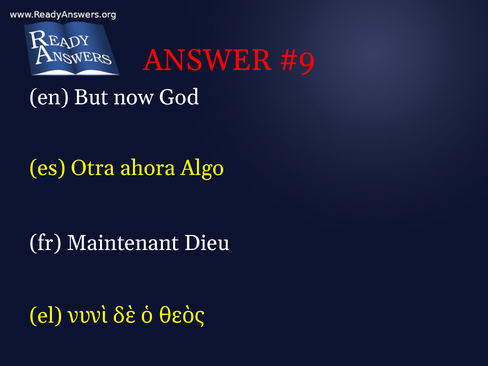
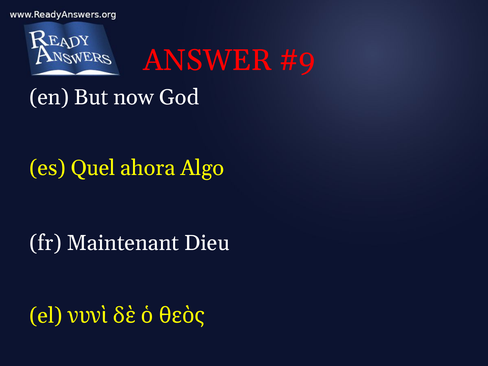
Otra: Otra -> Quel (93, 168)
